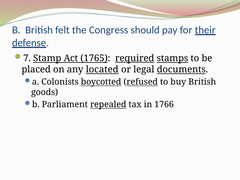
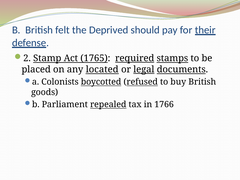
Congress: Congress -> Deprived (109, 30)
7: 7 -> 2 (27, 58)
legal underline: none -> present (144, 69)
